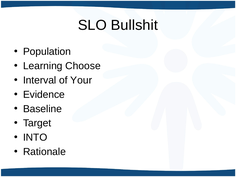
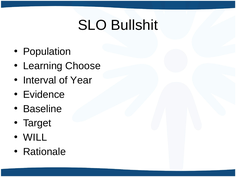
Your: Your -> Year (81, 80)
INTO: INTO -> WILL (35, 137)
